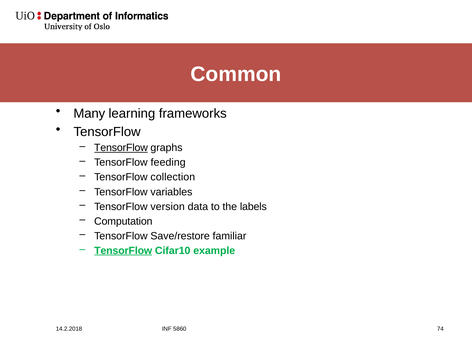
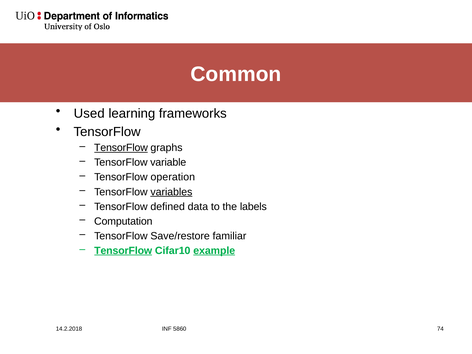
Many: Many -> Used (89, 113)
feeding: feeding -> variable (168, 163)
collection: collection -> operation (173, 177)
variables underline: none -> present (171, 192)
version: version -> defined (168, 207)
example underline: none -> present (214, 251)
